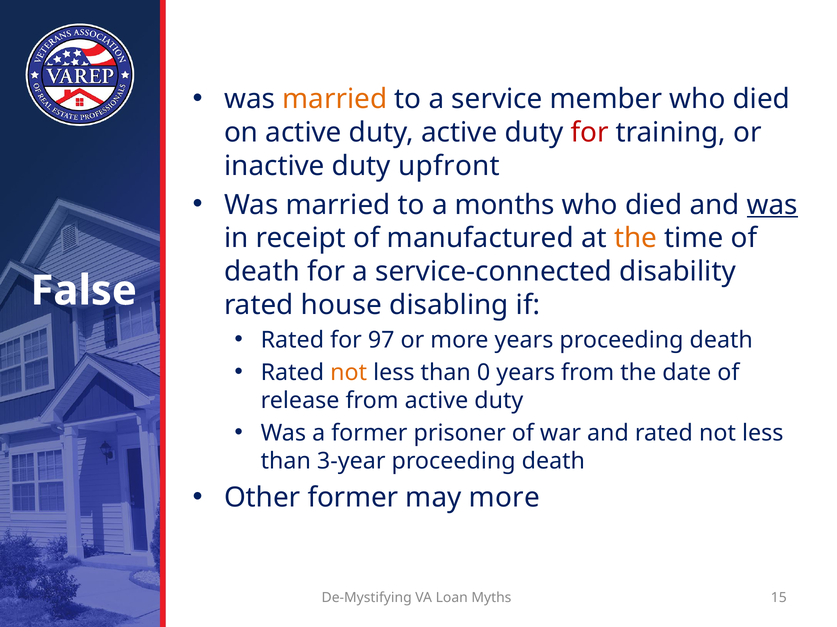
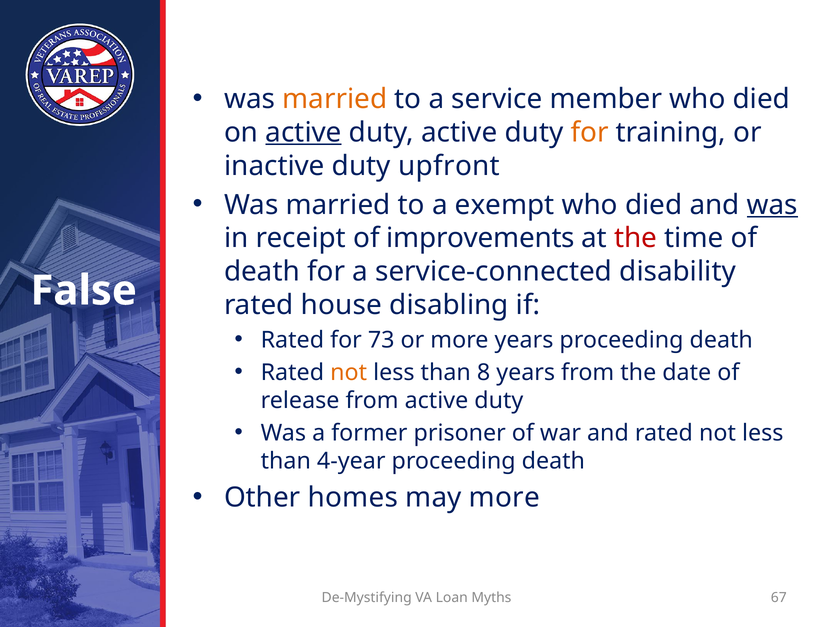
active underline: none -> present (304, 133)
for colour: red -> orange (590, 133)
months: months -> exempt (505, 205)
manufactured: manufactured -> improvements (481, 239)
the colour: orange -> red (636, 239)
97: 97 -> 73 (381, 341)
0: 0 -> 8 (484, 373)
3-year: 3-year -> 4-year (351, 461)
Other former: former -> homes (353, 498)
15: 15 -> 67 (779, 598)
